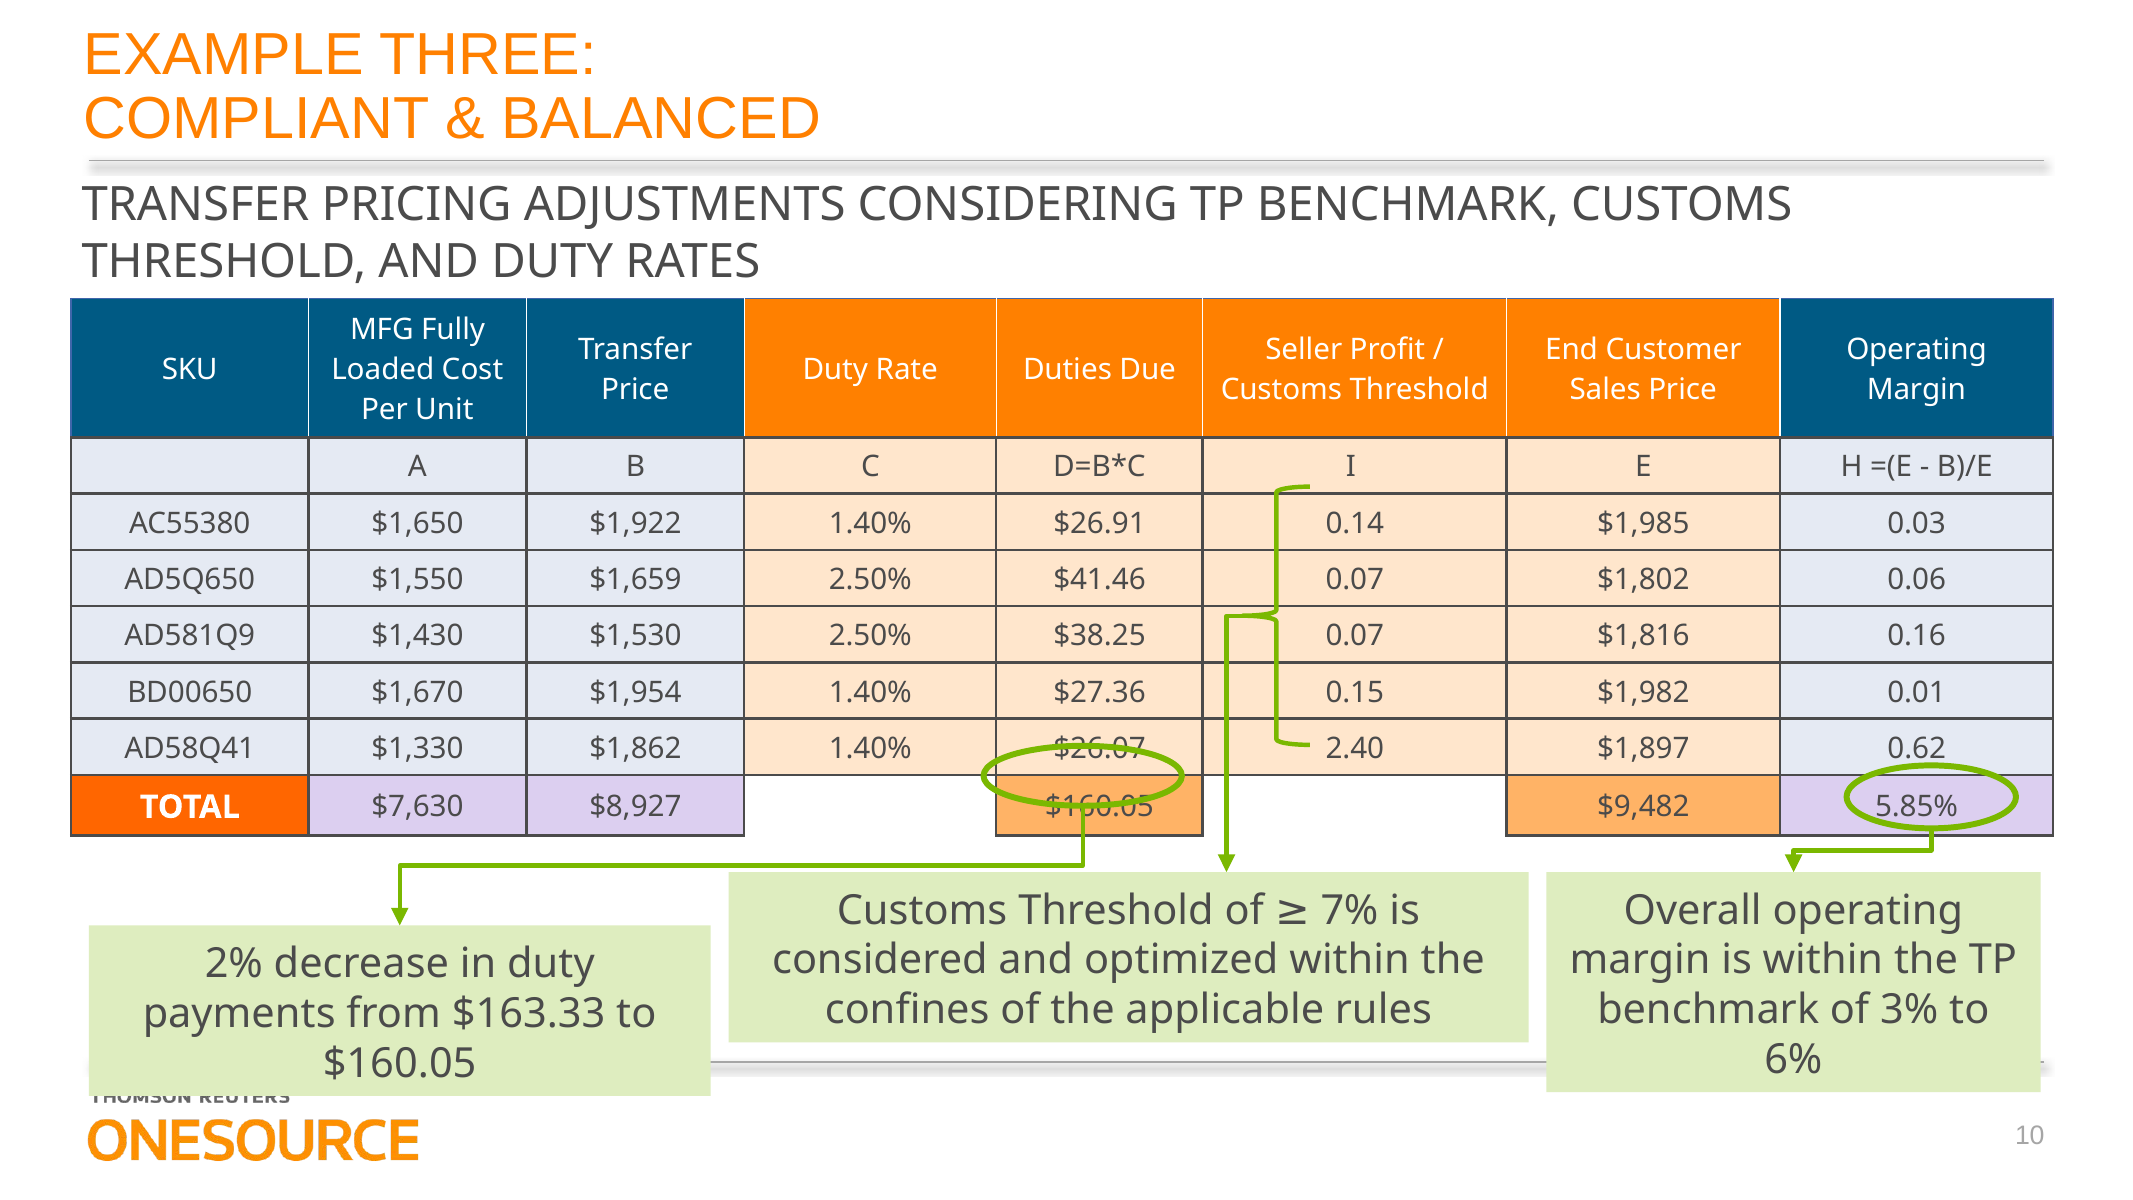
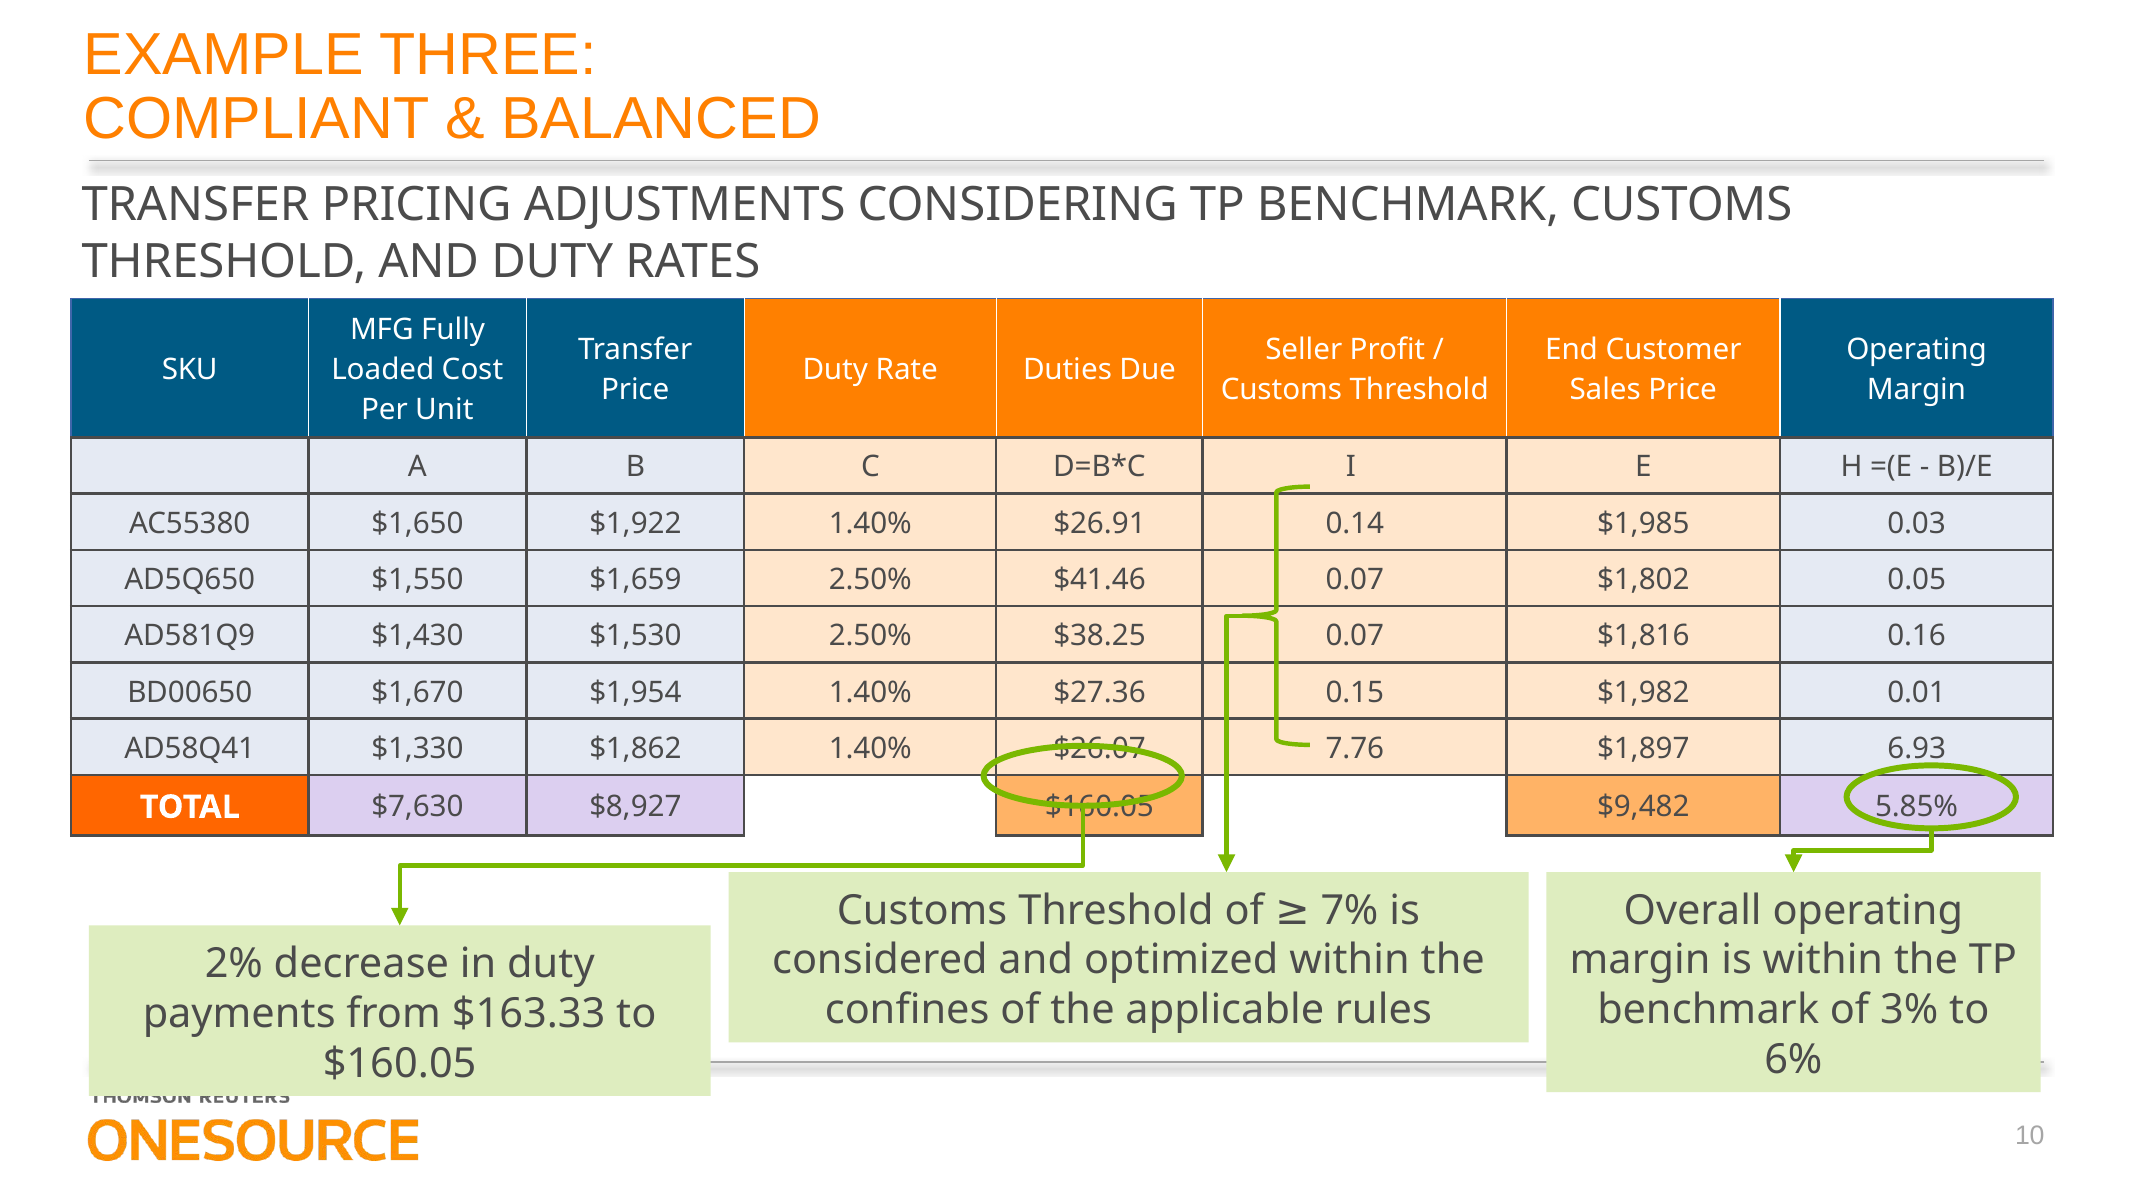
0.06: 0.06 -> 0.05 (1917, 580)
2.40: 2.40 -> 7.76 (1355, 748)
0.62: 0.62 -> 6.93 (1917, 748)
